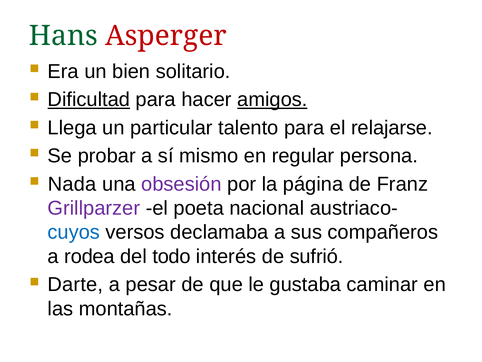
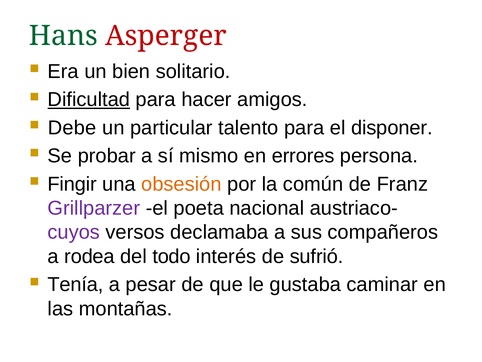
amigos underline: present -> none (272, 99)
Llega: Llega -> Debe (72, 128)
relajarse: relajarse -> disponer (392, 128)
regular: regular -> errores (303, 156)
Nada: Nada -> Fingir (72, 184)
obsesión colour: purple -> orange (181, 184)
página: página -> común (313, 184)
cuyos colour: blue -> purple (74, 232)
Darte: Darte -> Tenía (76, 284)
